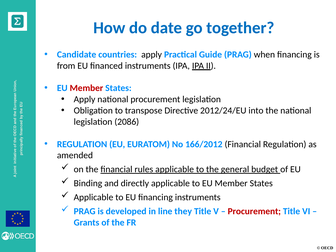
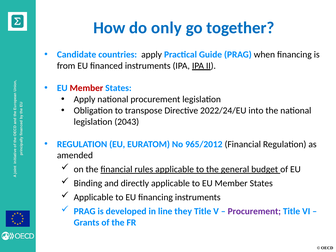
date: date -> only (166, 28)
2012/24/EU: 2012/24/EU -> 2022/24/EU (223, 111)
2086: 2086 -> 2043 (127, 122)
166/2012: 166/2012 -> 965/2012 (204, 144)
Procurement colour: red -> purple (254, 211)
